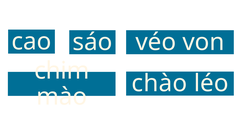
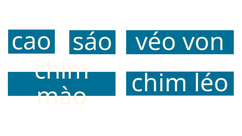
chào: chào -> chim (159, 84)
